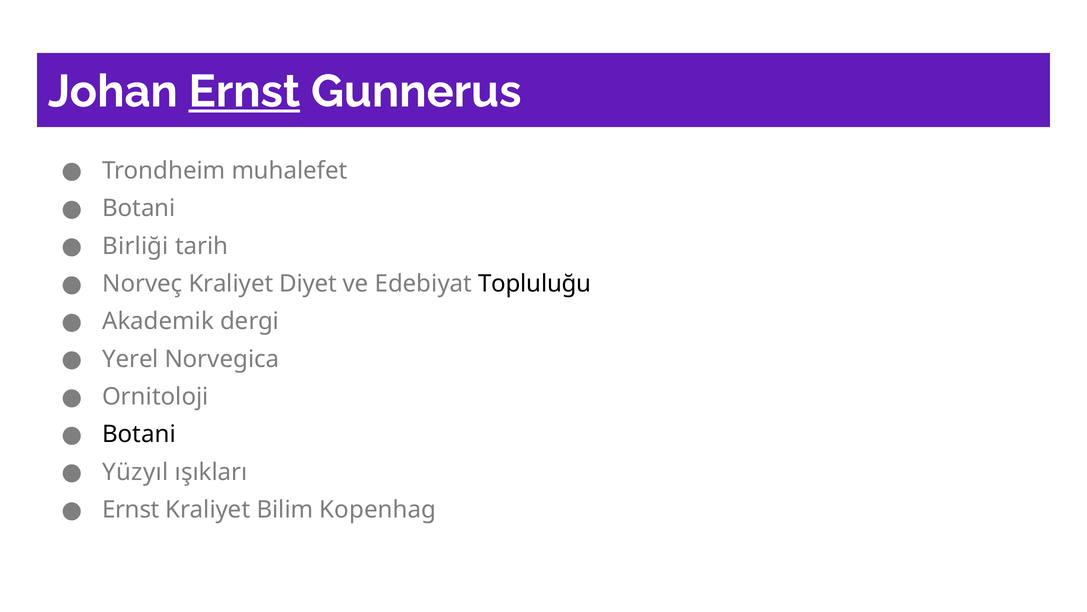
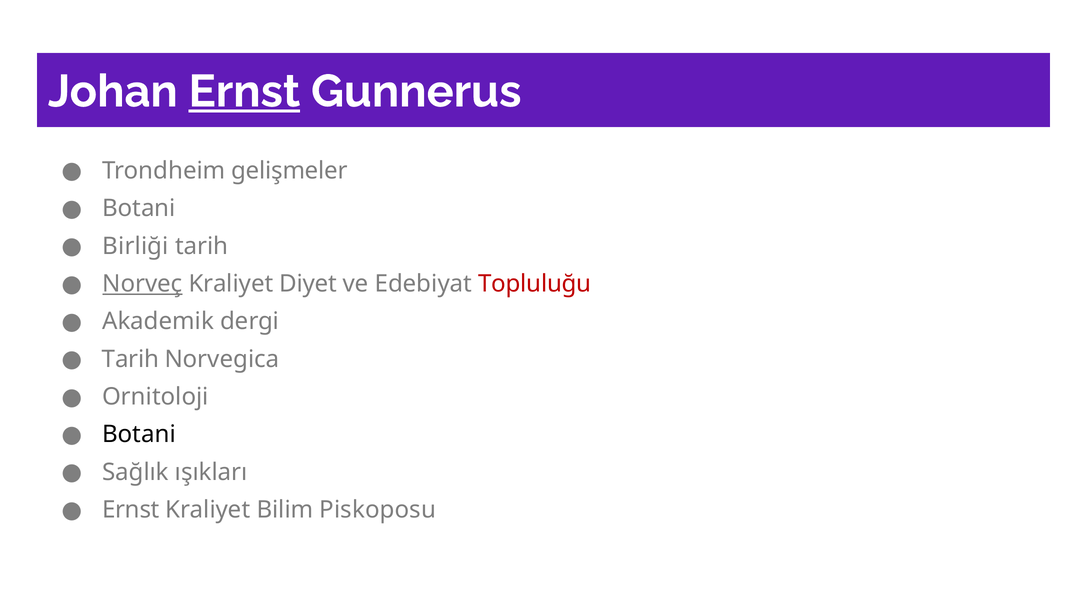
muhalefet: muhalefet -> gelişmeler (289, 170)
Norveç underline: none -> present (142, 283)
Topluluğu colour: black -> red (535, 283)
Yerel: Yerel -> Tarih (131, 359)
Yüzyıl: Yüzyıl -> Sağlık (136, 472)
Kopenhag: Kopenhag -> Piskoposu (378, 509)
